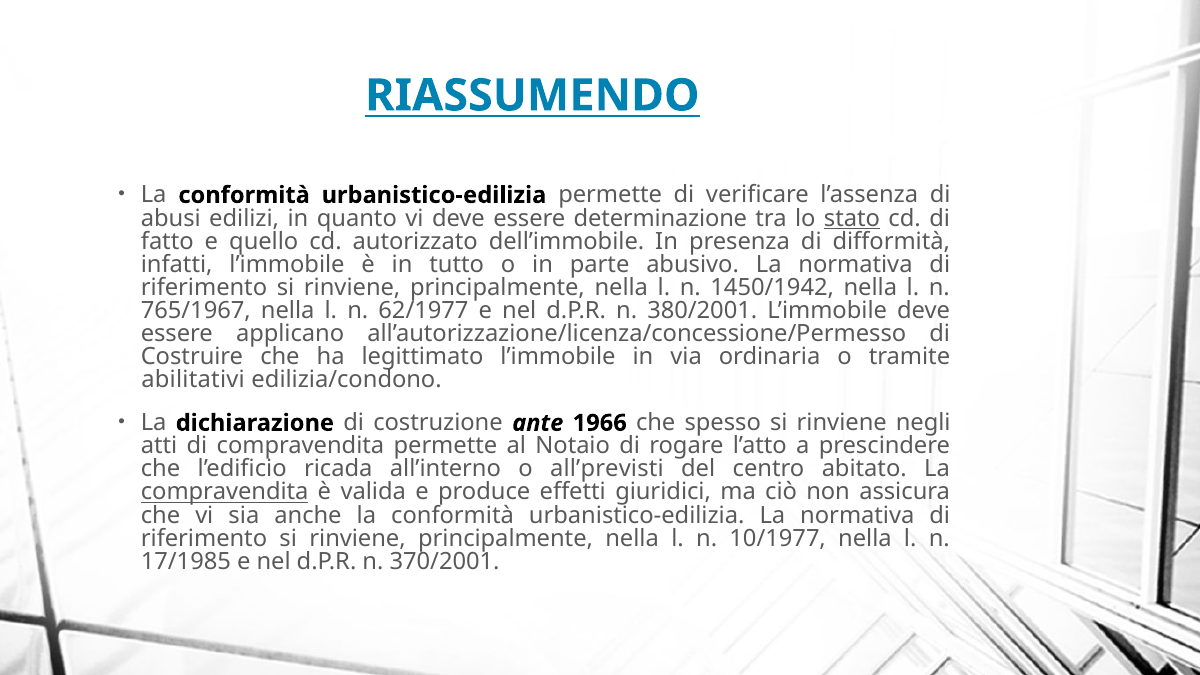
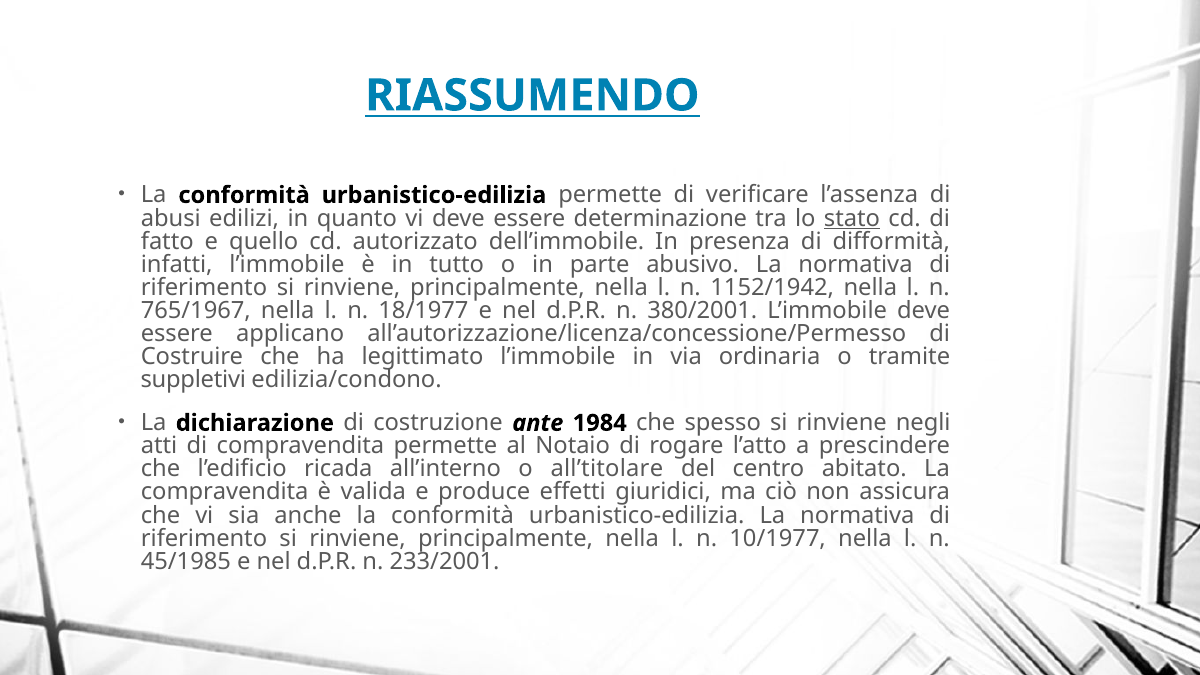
1450/1942: 1450/1942 -> 1152/1942 (772, 287)
62/1977: 62/1977 -> 18/1977 (423, 311)
abilitativi: abilitativi -> suppletivi (193, 380)
1966: 1966 -> 1984 (600, 423)
all’previsti: all’previsti -> all’titolare (607, 469)
compravendita underline: present -> none (225, 492)
17/1985: 17/1985 -> 45/1985 (186, 562)
370/2001: 370/2001 -> 233/2001 (445, 562)
